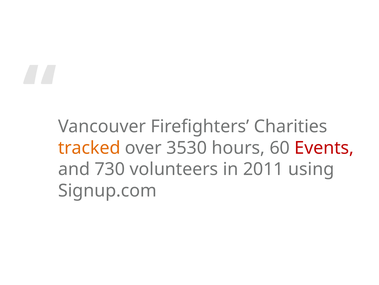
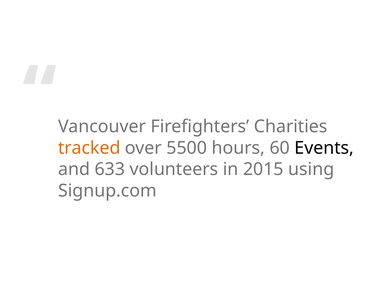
3530: 3530 -> 5500 (187, 147)
Events colour: red -> black (324, 147)
730: 730 -> 633 (110, 169)
2011: 2011 -> 2015 (263, 169)
